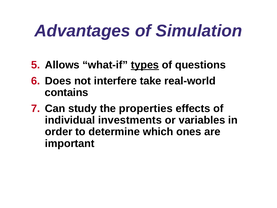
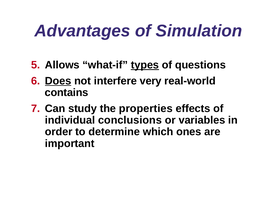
Does underline: none -> present (58, 81)
take: take -> very (151, 81)
investments: investments -> conclusions (130, 120)
